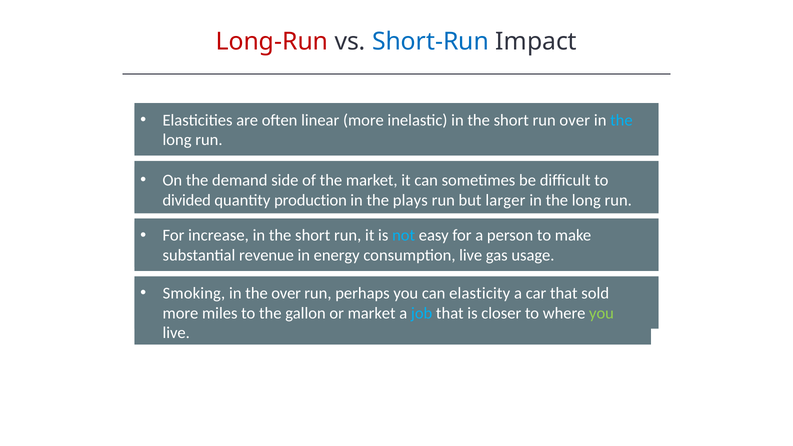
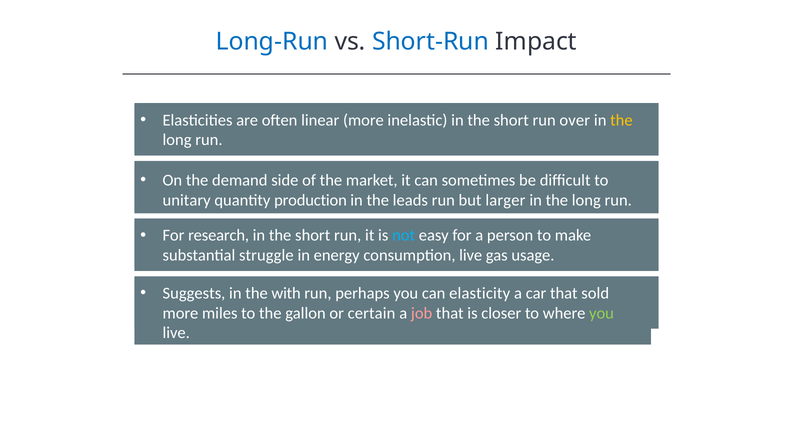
Long-Run colour: red -> blue (272, 42)
the colour: light blue -> yellow (621, 120)
divided: divided -> unitary (187, 200)
plays: plays -> leads (410, 200)
increase: increase -> research (219, 236)
revenue: revenue -> struggle (266, 255)
Smoking: Smoking -> Suggests (194, 293)
the over: over -> with (286, 293)
or market: market -> certain (372, 313)
job colour: light blue -> pink (422, 313)
